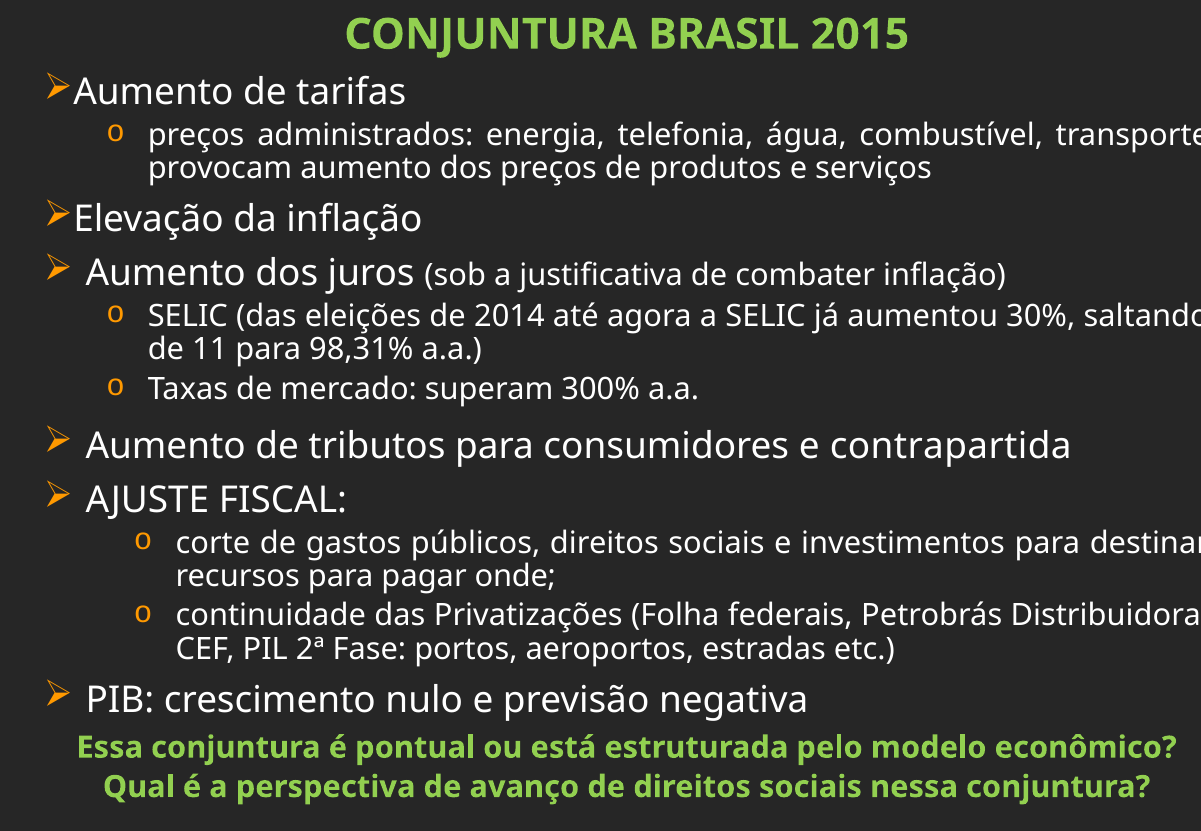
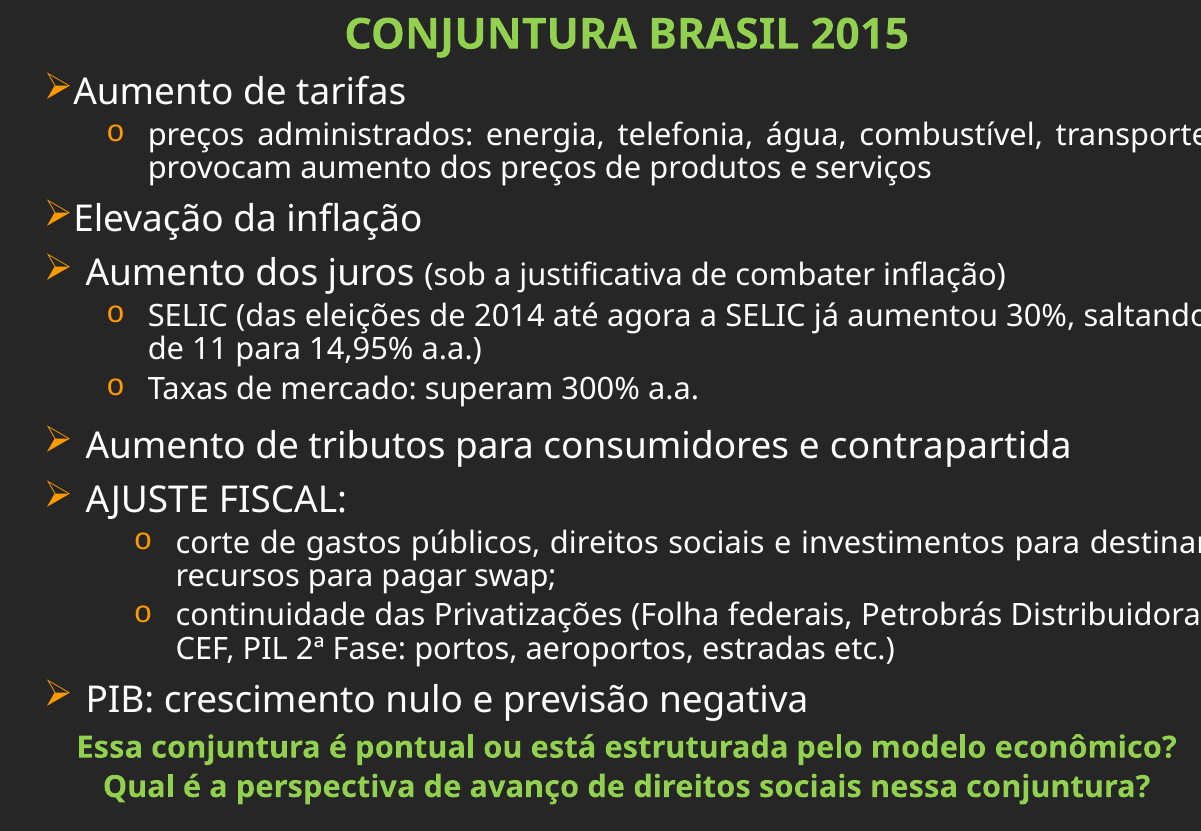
98,31%: 98,31% -> 14,95% (361, 350)
onde: onde -> swap (515, 577)
